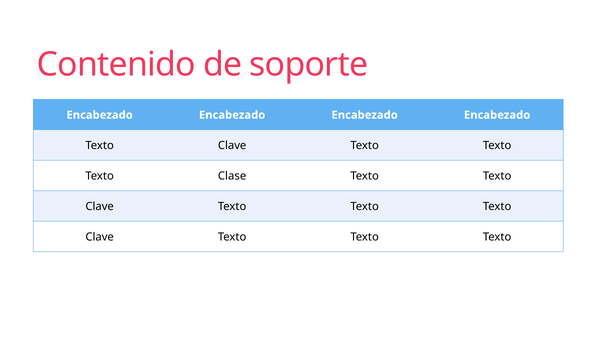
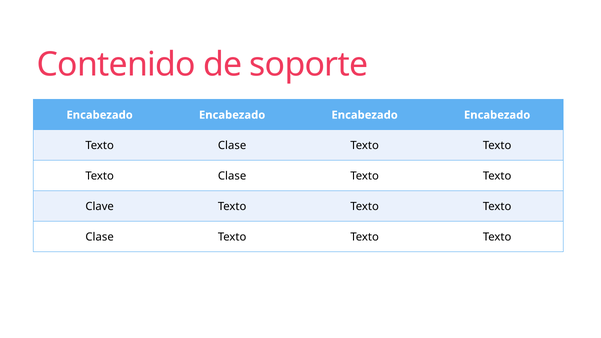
Clave: Clave -> Clase (232, 146)
Clave: Clave -> Clase (100, 237)
